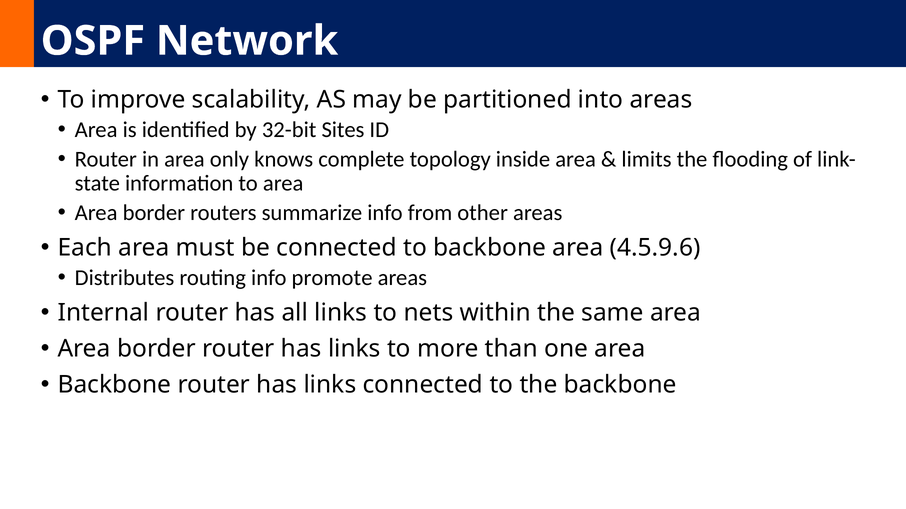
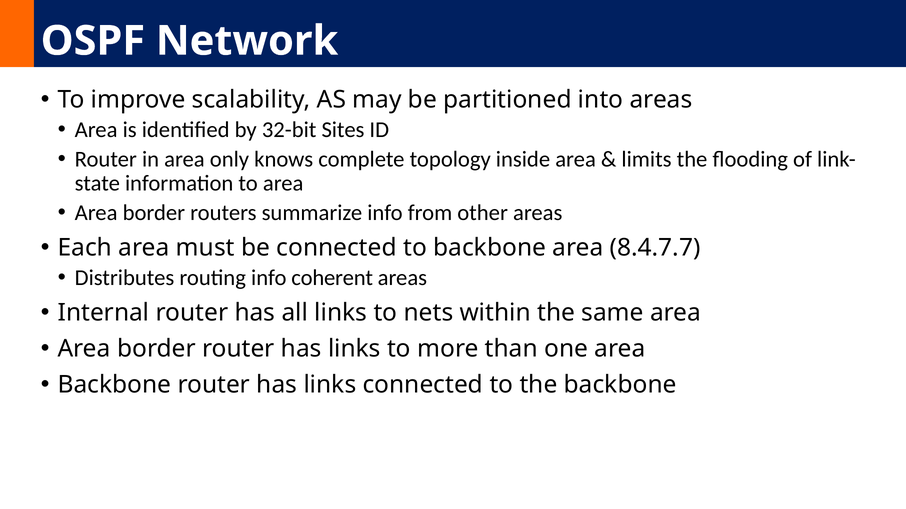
4.5.9.6: 4.5.9.6 -> 8.4.7.7 (655, 248)
promote: promote -> coherent (332, 278)
